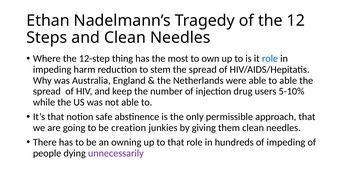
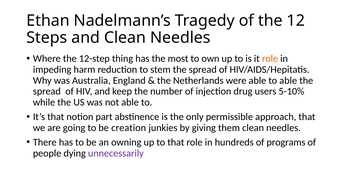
role colour: blue -> orange (270, 59)
safe: safe -> part (104, 117)
of impeding: impeding -> programs (286, 142)
